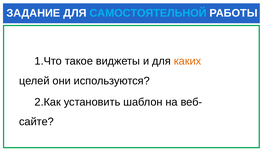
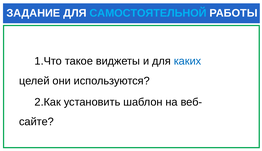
каких colour: orange -> blue (188, 61)
